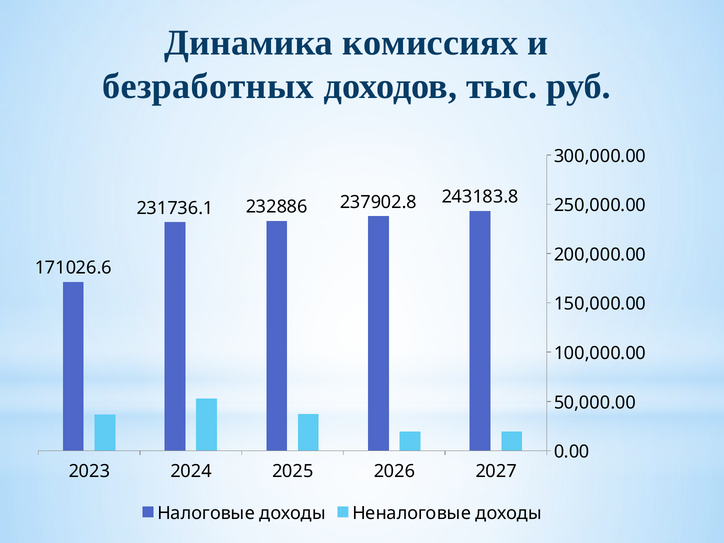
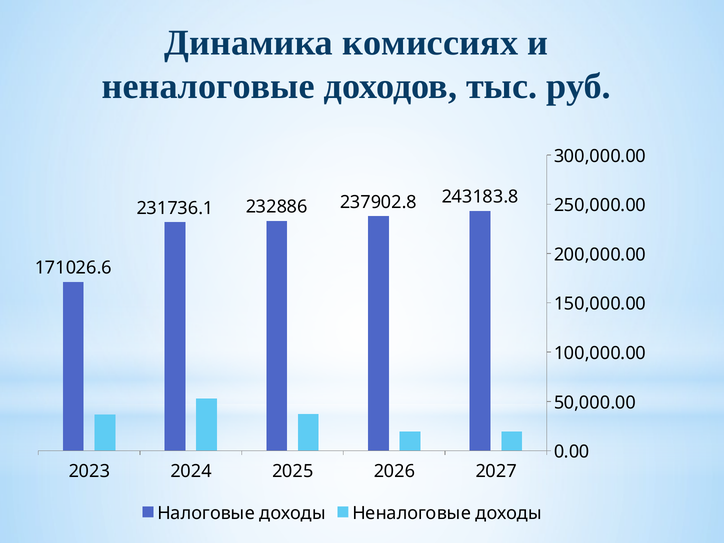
безработных: безработных -> неналоговые (208, 86)
